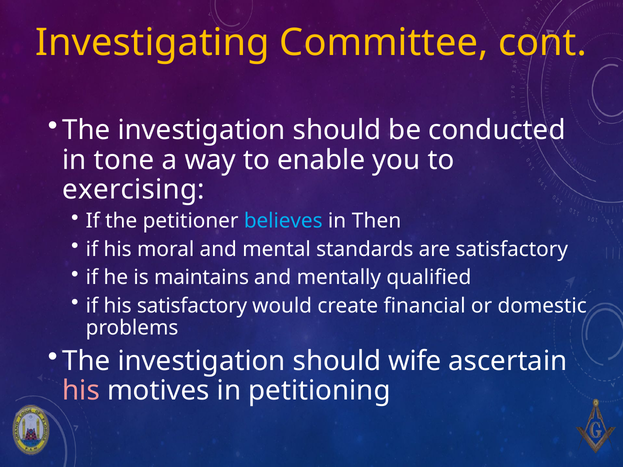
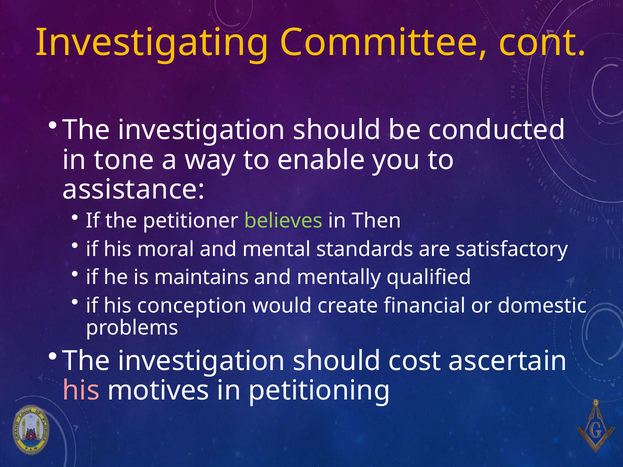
exercising: exercising -> assistance (134, 190)
believes colour: light blue -> light green (283, 221)
his satisfactory: satisfactory -> conception (192, 306)
wife: wife -> cost (415, 361)
